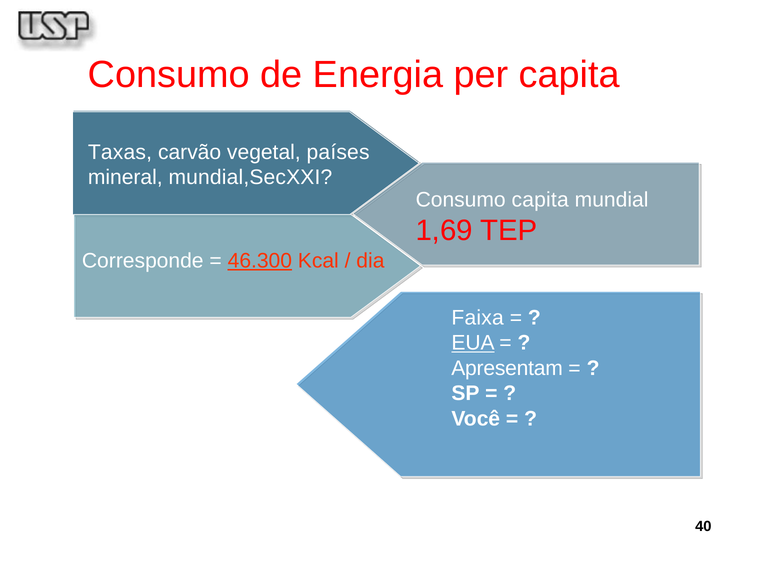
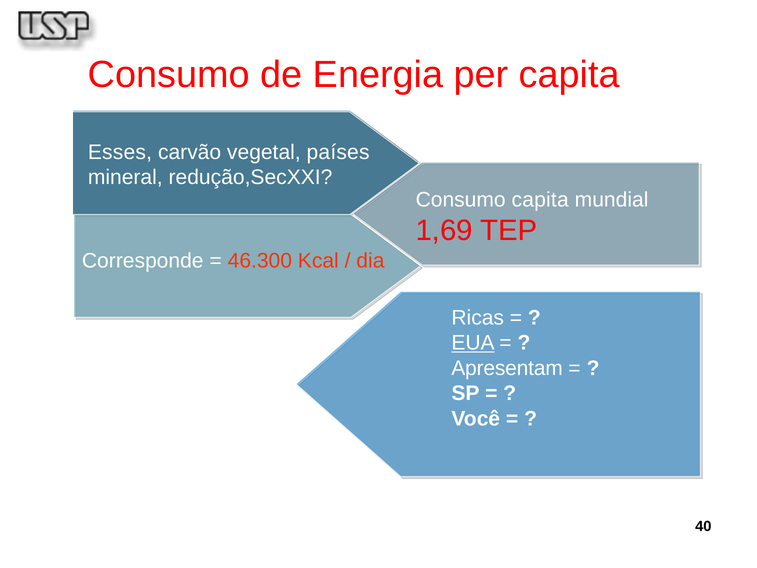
Taxas: Taxas -> Esses (120, 152)
mundial,SecXXI: mundial,SecXXI -> redução,SecXXI (250, 177)
46.300 underline: present -> none (260, 261)
Faixa: Faixa -> Ricas (478, 317)
